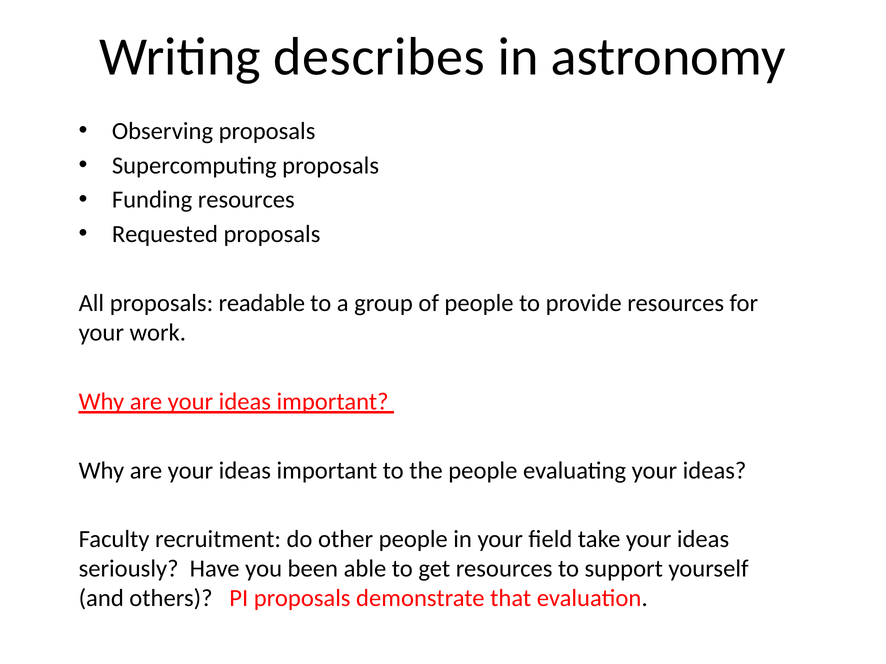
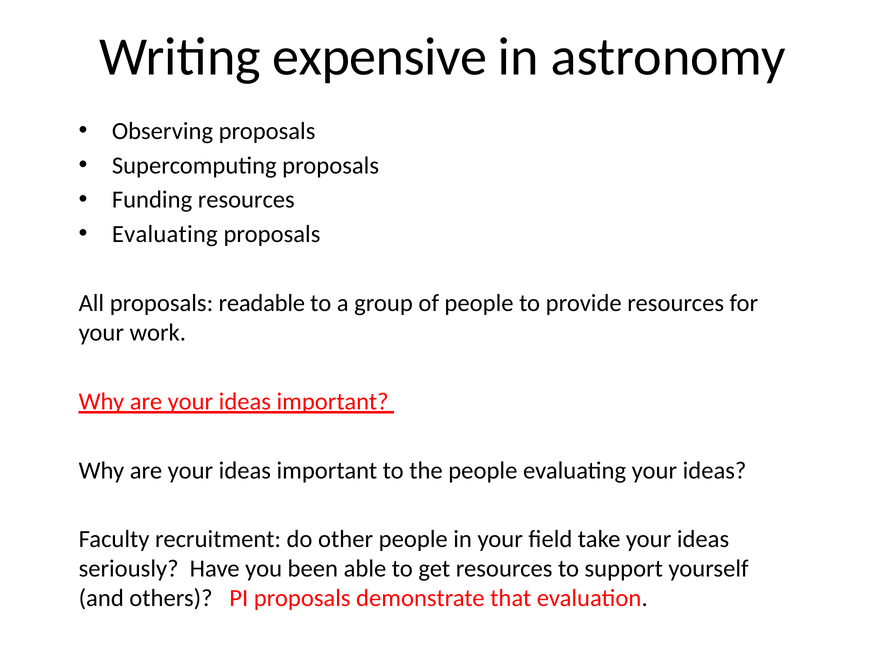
describes: describes -> expensive (380, 57)
Requested: Requested -> Evaluating (165, 234)
